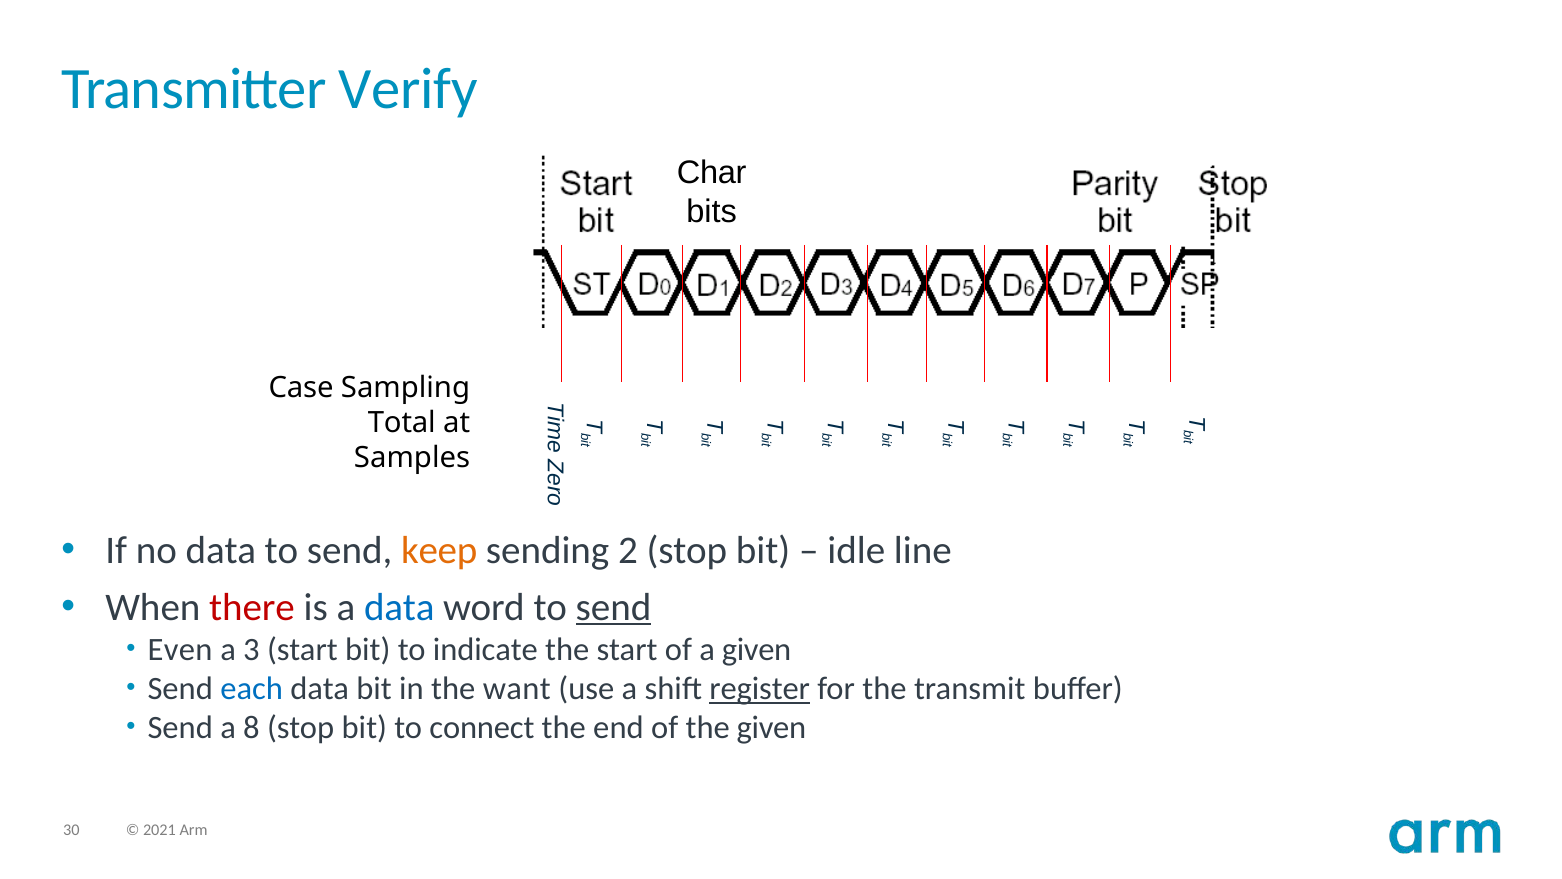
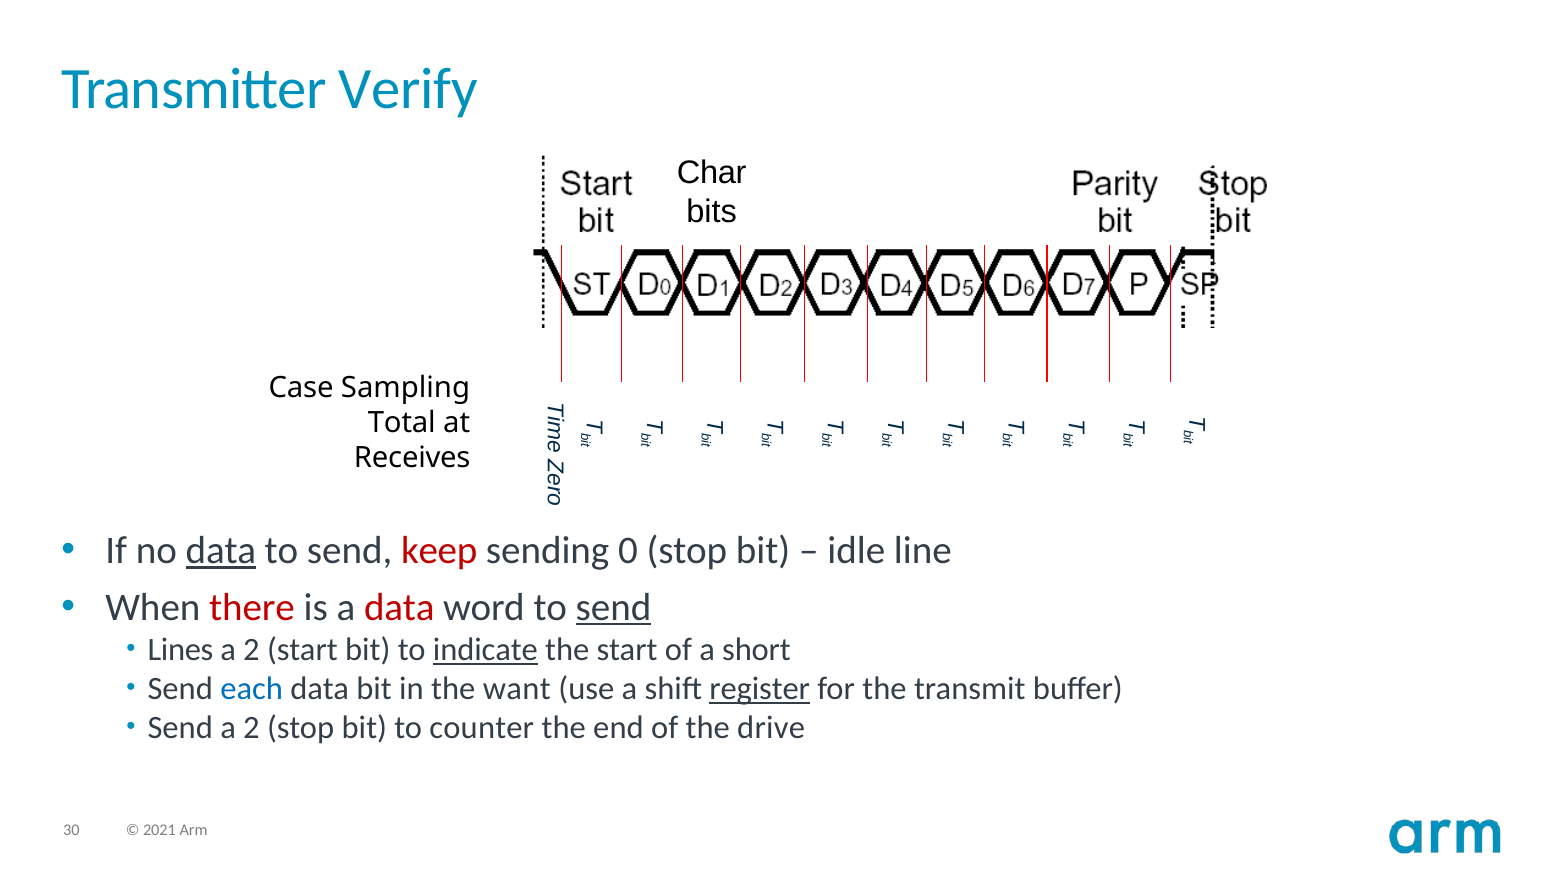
Samples: Samples -> Receives (412, 458)
data underline: none -> present (221, 550)
keep colour: orange -> red (439, 550)
2: 2 -> 0 (628, 550)
data colour: blue -> red (399, 607)
Even: Even -> Lines (180, 650)
3: 3 -> 2 (251, 650)
indicate underline: none -> present (485, 650)
a given: given -> short (756, 650)
Send a 8: 8 -> 2 (251, 728)
connect: connect -> counter (482, 728)
the given: given -> drive (771, 728)
